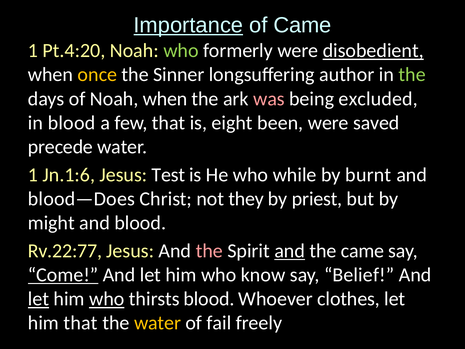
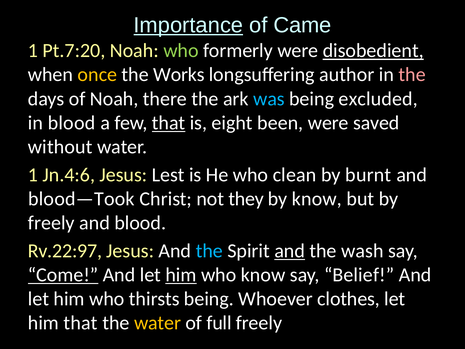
Pt.4:20: Pt.4:20 -> Pt.7:20 (74, 51)
Sinner: Sinner -> Works (179, 75)
the colour: light green -> pink (412, 75)
Noah when: when -> there (165, 99)
was colour: pink -> light blue (269, 99)
that underline: none -> present (169, 123)
precede: precede -> without (60, 147)
Jn.1:6: Jn.1:6 -> Jn.4:6 (69, 175)
Test: Test -> Lest (168, 175)
while: while -> clean (295, 175)
blood—Does: blood—Does -> blood—Took (81, 199)
by priest: priest -> know (317, 199)
might: might -> freely (51, 223)
Rv.22:77: Rv.22:77 -> Rv.22:97 (65, 251)
the colour: pink -> light blue (209, 251)
the came: came -> wash (362, 251)
him underline: none -> present (181, 275)
let underline: present -> none (38, 299)
who underline: present -> none (107, 299)
thirsts blood: blood -> being (209, 299)
fail: fail -> full (219, 323)
